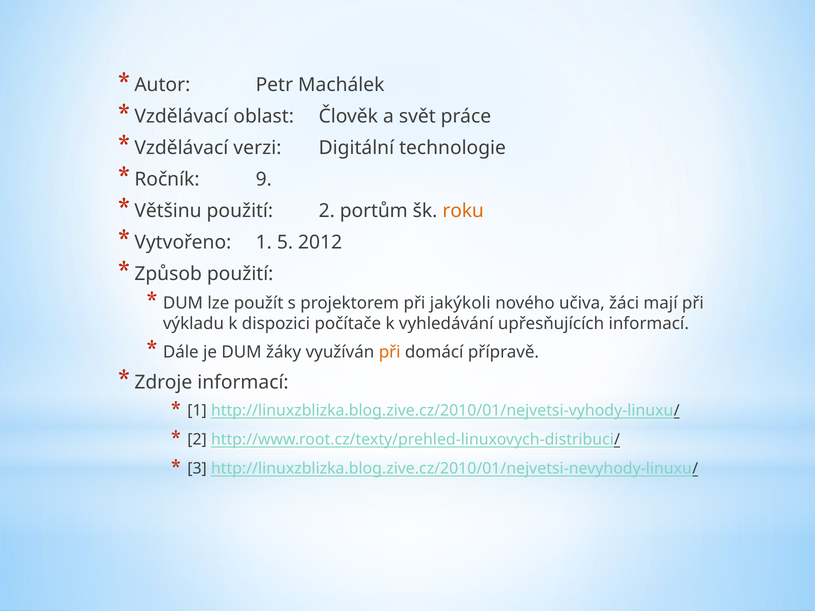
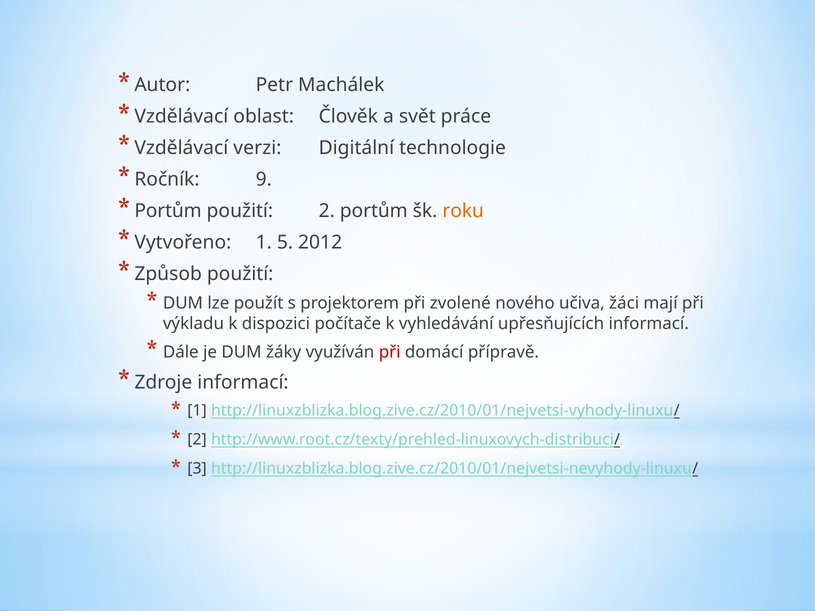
Většinu: Většinu -> Portům (168, 211)
jakýkoli: jakýkoli -> zvolené (460, 303)
při colour: orange -> red (390, 352)
